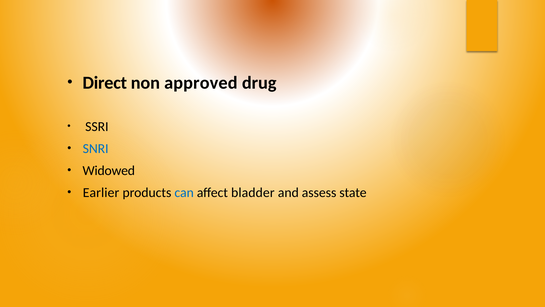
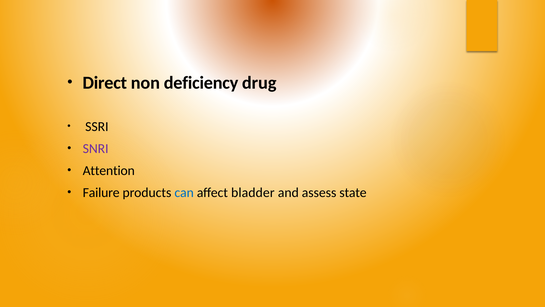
approved: approved -> deficiency (201, 83)
SNRI colour: blue -> purple (96, 148)
Widowed: Widowed -> Attention (109, 170)
Earlier: Earlier -> Failure (101, 192)
